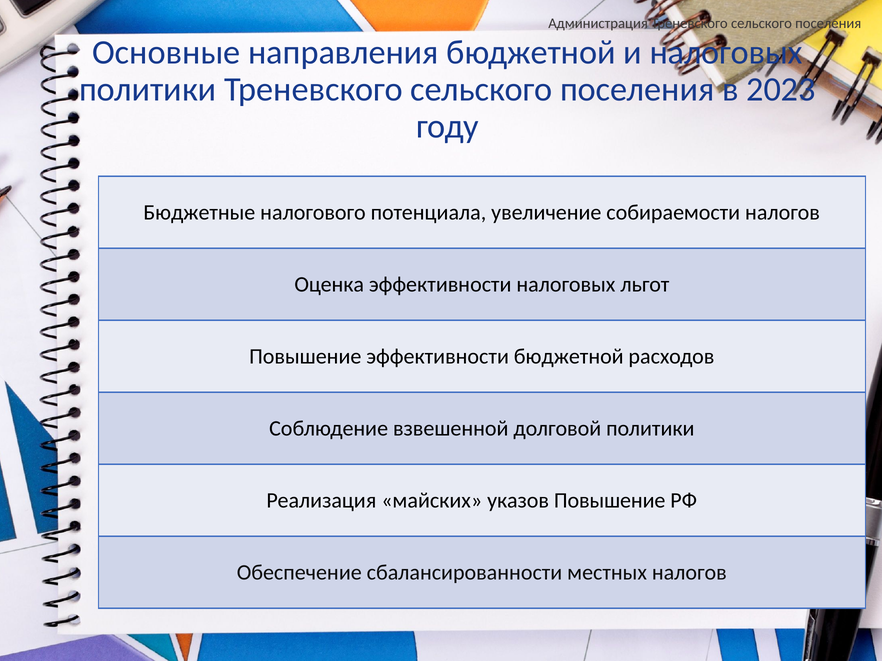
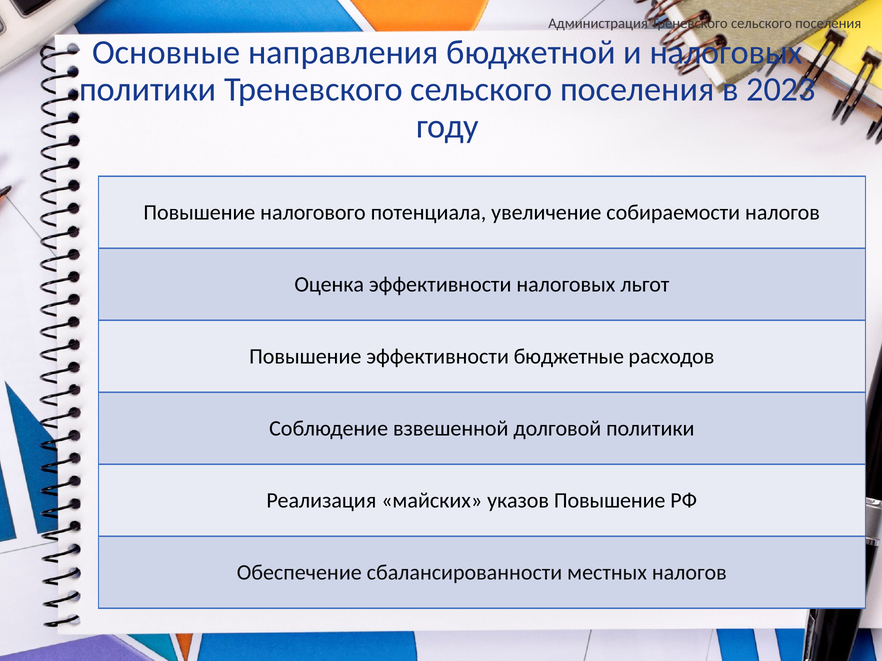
Бюджетные: Бюджетные -> Повышение (199, 213)
эффективности бюджетной: бюджетной -> бюджетные (569, 357)
